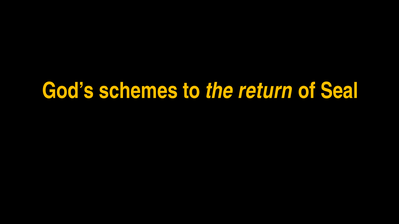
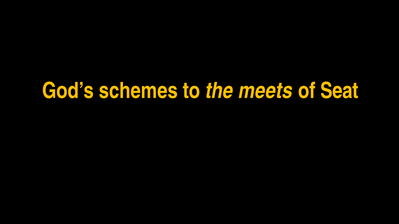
return: return -> meets (265, 91)
Seal: Seal -> Seat (339, 91)
